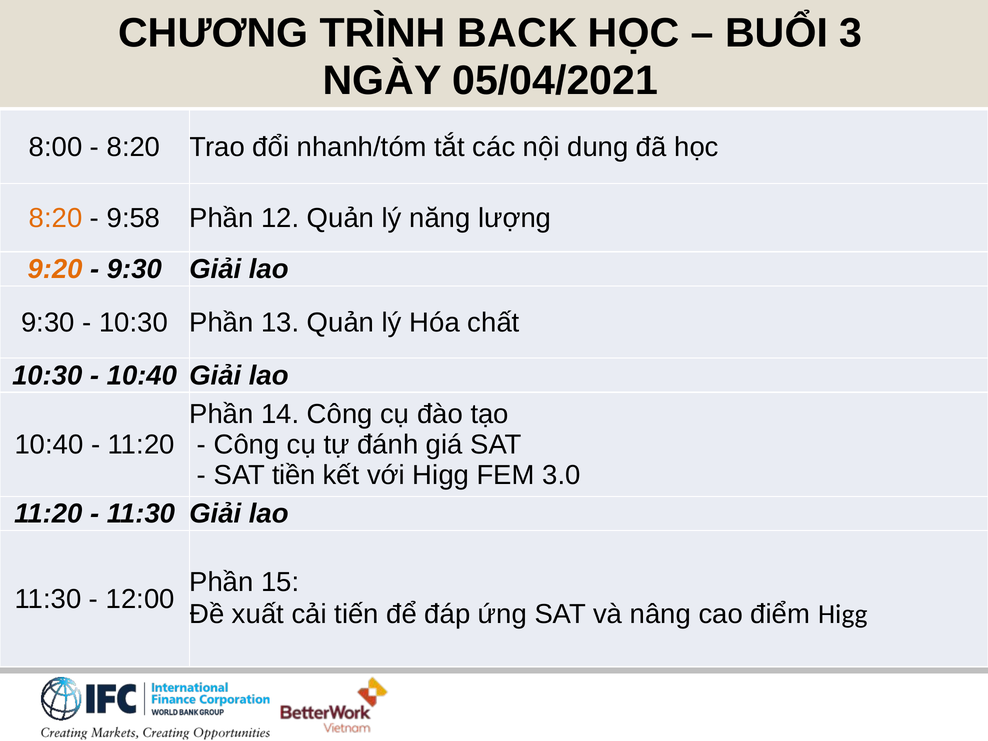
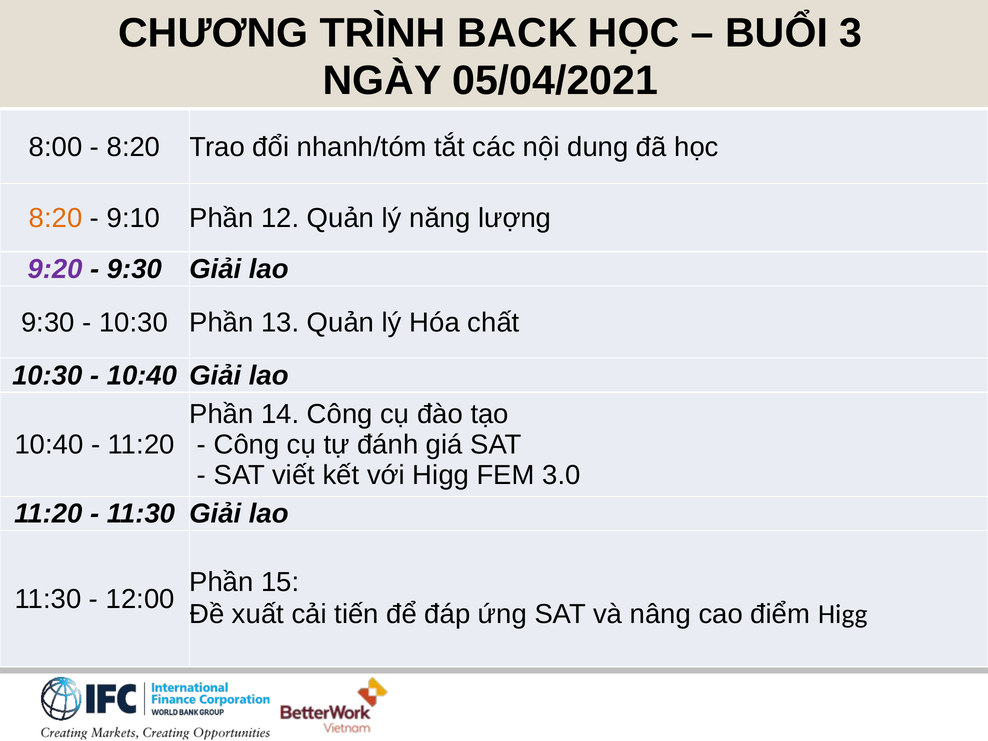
9:58: 9:58 -> 9:10 (133, 218)
9:20 colour: orange -> purple (55, 269)
tiền: tiền -> viết (294, 475)
